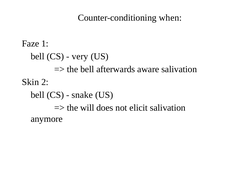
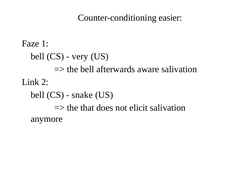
when: when -> easier (170, 18)
Skin: Skin -> Link (31, 82)
will: will -> that (87, 108)
